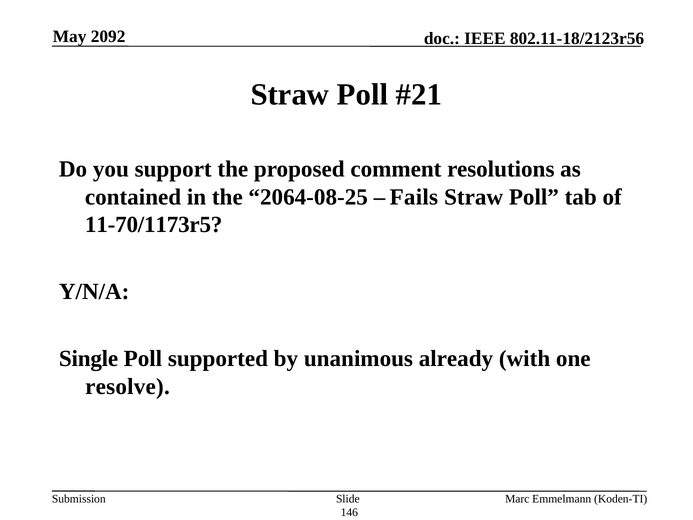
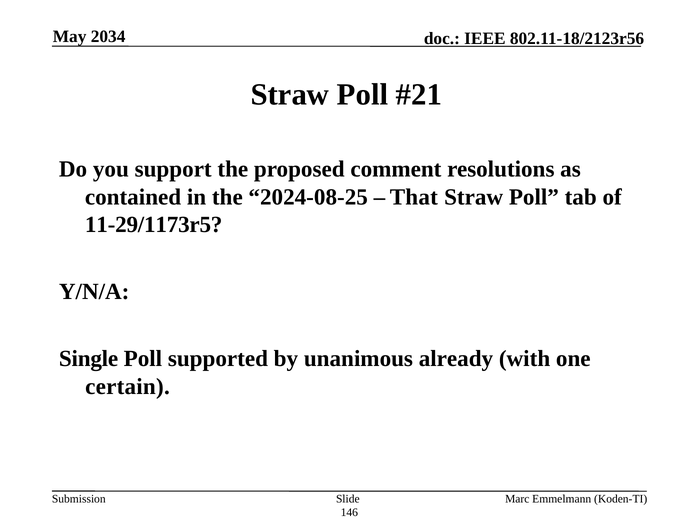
2092: 2092 -> 2034 (108, 37)
2064-08-25: 2064-08-25 -> 2024-08-25 (308, 197)
Fails: Fails -> That (414, 197)
11-70/1173r5: 11-70/1173r5 -> 11-29/1173r5 (154, 225)
resolve: resolve -> certain (128, 386)
